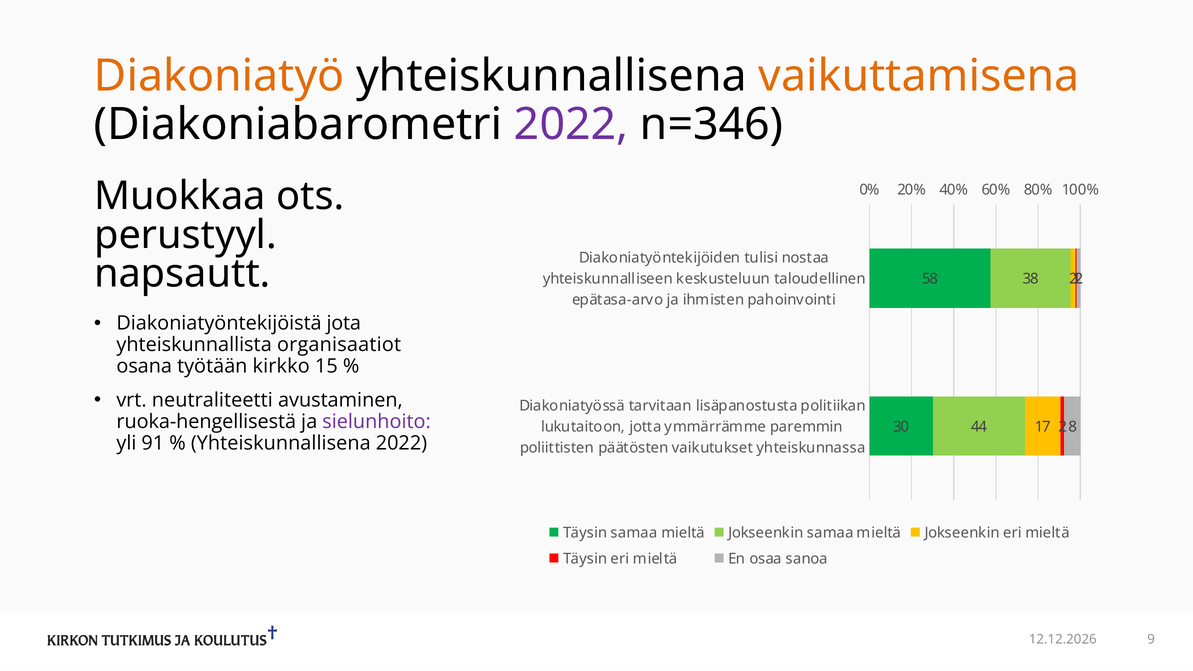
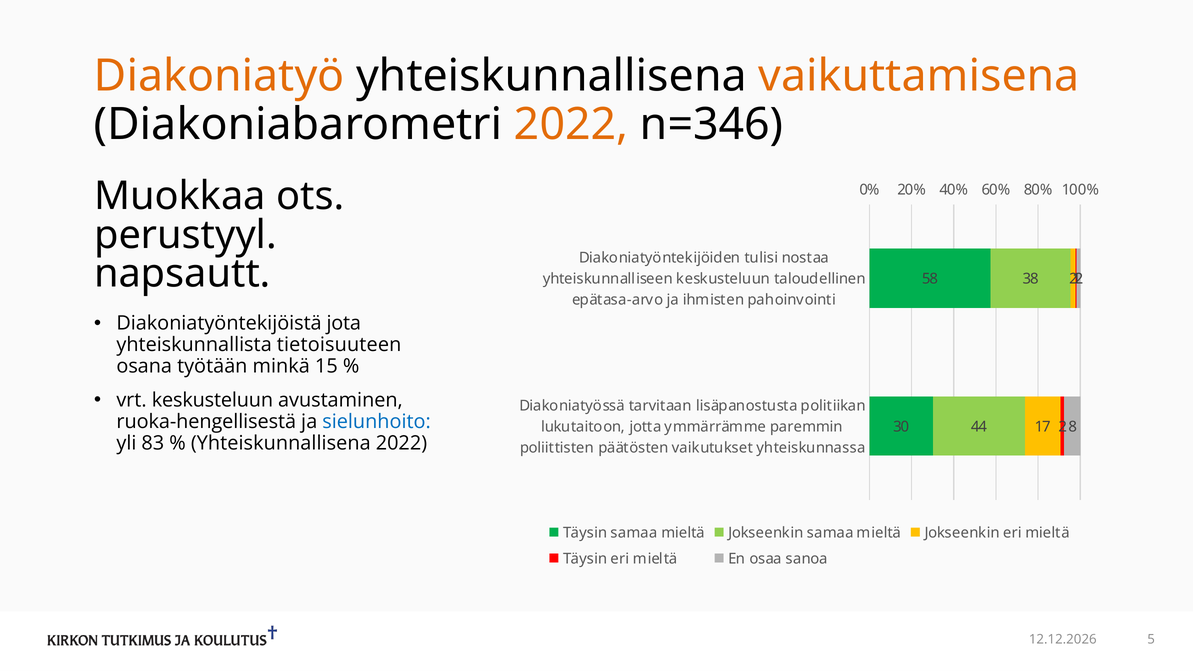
2022 colour: purple -> orange (571, 124)
organisaatiot: organisaatiot -> tietoisuuteen (339, 345)
kirkko: kirkko -> minkä (281, 366)
vrt neutraliteetti: neutraliteetti -> keskusteluun (212, 400)
sielunhoito colour: purple -> blue (377, 422)
91: 91 -> 83 (153, 443)
9: 9 -> 5 (1151, 640)
